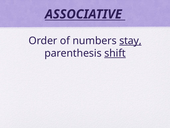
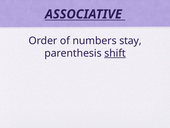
stay underline: present -> none (130, 41)
